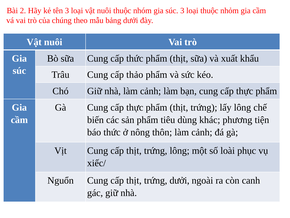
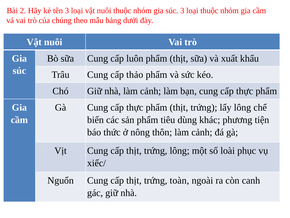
cấp thức: thức -> luôn (135, 58)
trứng dưởi: dưởi -> toàn (179, 180)
